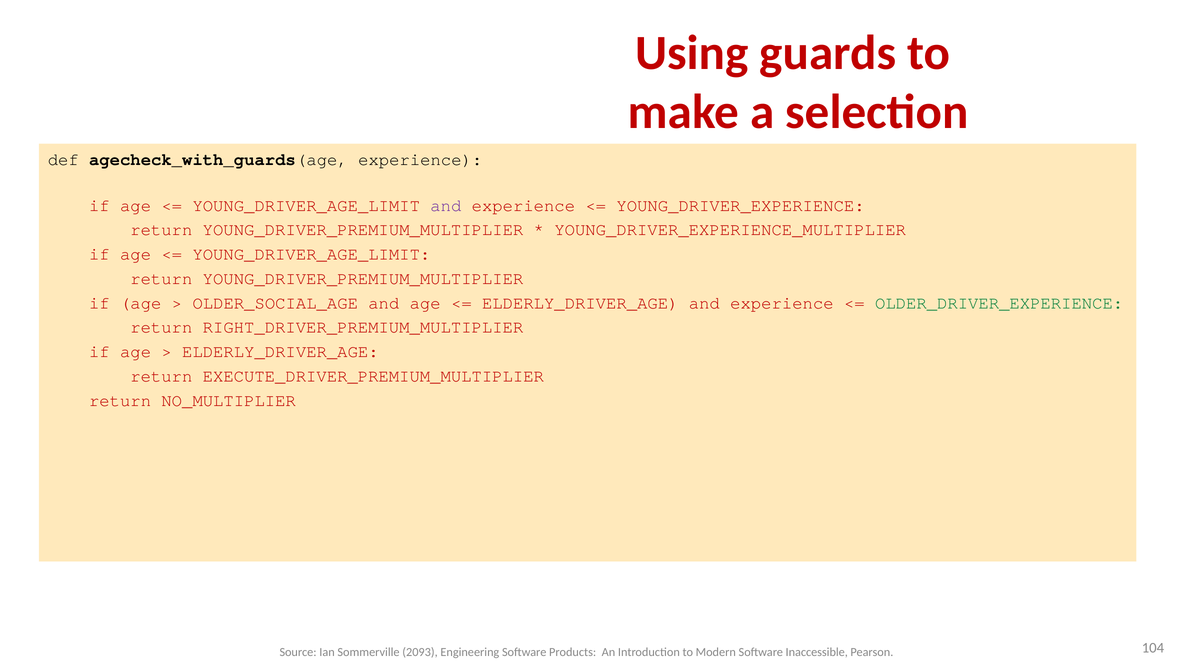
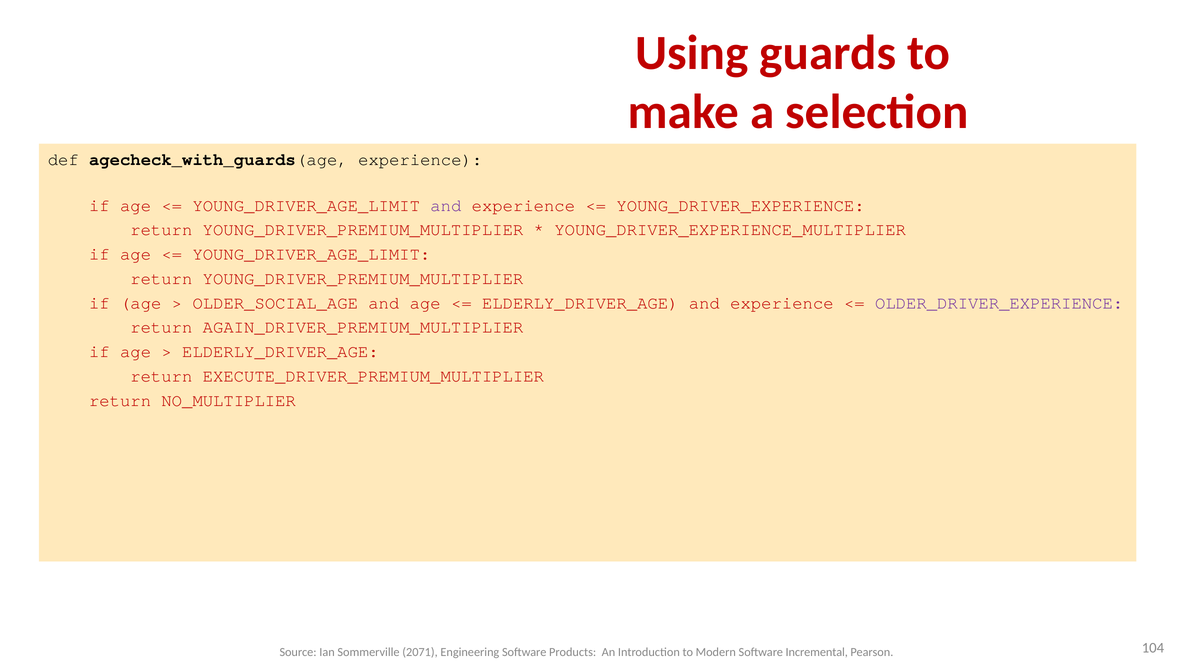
OLDER_DRIVER_EXPERIENCE colour: green -> purple (999, 303)
RIGHT_DRIVER_PREMIUM_MULTIPLIER: RIGHT_DRIVER_PREMIUM_MULTIPLIER -> AGAIN_DRIVER_PREMIUM_MULTIPLIER (363, 327)
2093: 2093 -> 2071 (420, 652)
Inaccessible: Inaccessible -> Incremental (817, 652)
